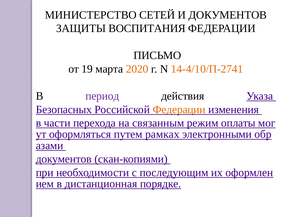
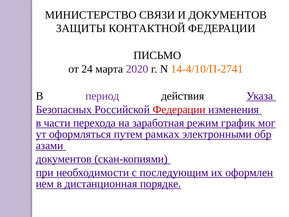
СЕТЕЙ: СЕТЕЙ -> СВЯЗИ (157, 15)
ВОСПИТАНИЯ: ВОСПИТАНИЯ -> КОНТАКТНОЙ (147, 28)
19: 19 -> 24 (87, 69)
2020 colour: orange -> purple (137, 69)
Федерации colour: orange -> red (179, 109)
связанным: связанным -> заработная (158, 123)
оплаты: оплаты -> график (238, 123)
